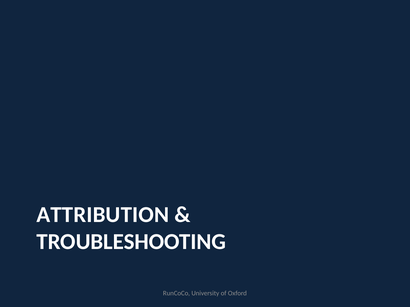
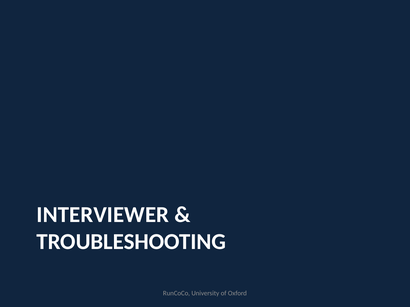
ATTRIBUTION: ATTRIBUTION -> INTERVIEWER (103, 215)
